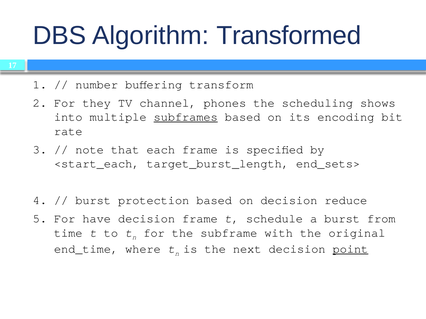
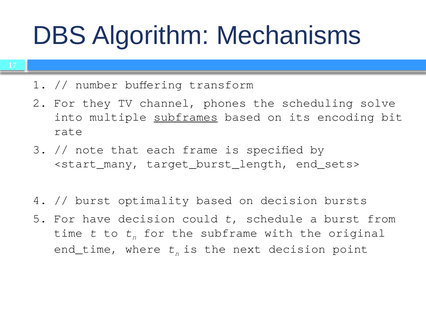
Transformed: Transformed -> Mechanisms (289, 36)
shows: shows -> solve (378, 103)
<start_each: <start_each -> <start_many (97, 164)
protection: protection -> optimality (154, 201)
reduce: reduce -> bursts (346, 201)
decision frame: frame -> could (200, 219)
point underline: present -> none (350, 249)
